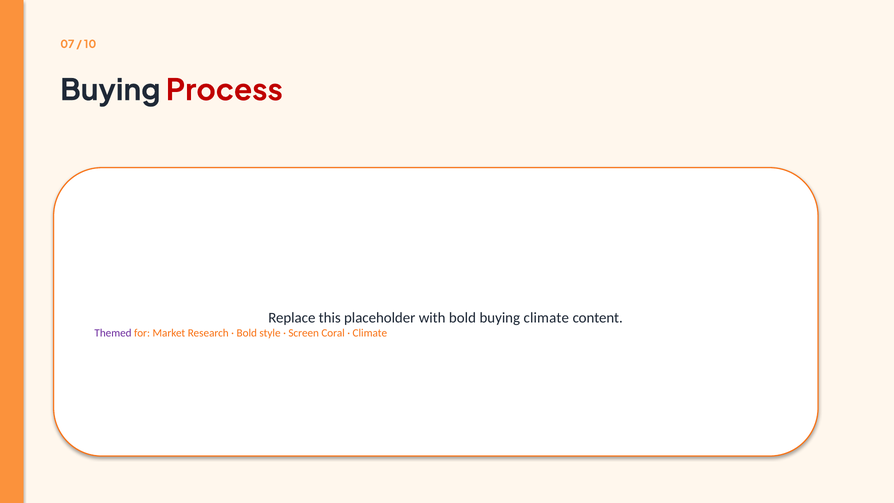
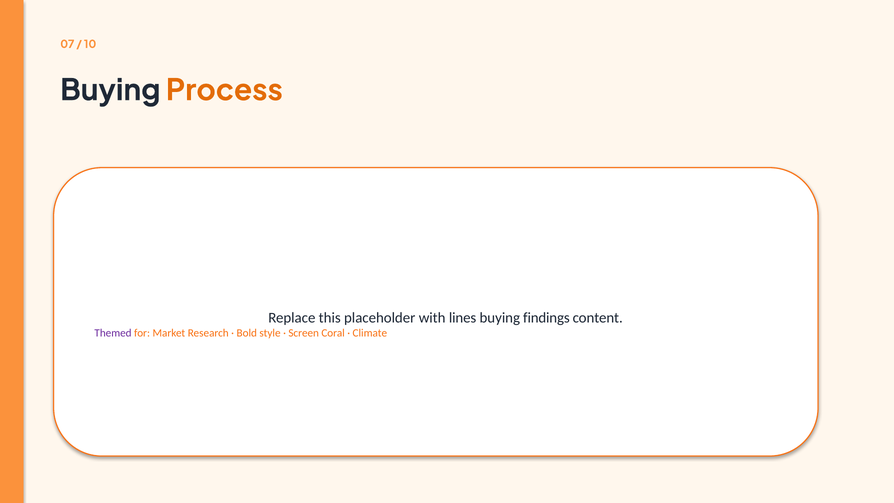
Process colour: red -> orange (224, 90)
with bold: bold -> lines (463, 318)
buying climate: climate -> findings (546, 318)
